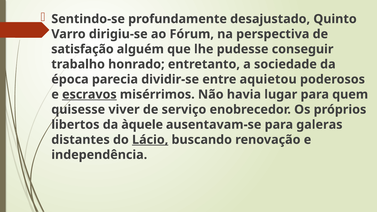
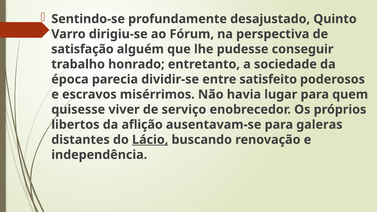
aquietou: aquietou -> satisfeito (268, 79)
escravos underline: present -> none (89, 94)
àquele: àquele -> aflição (142, 125)
